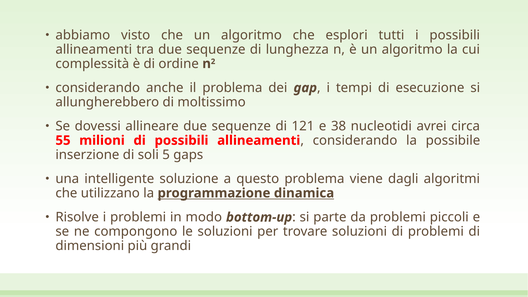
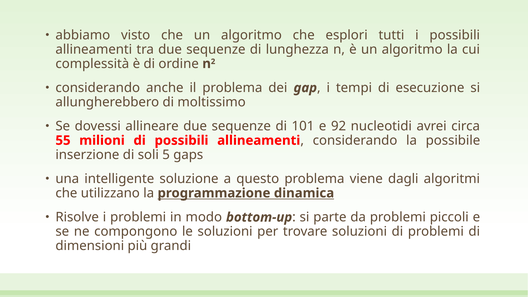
121: 121 -> 101 (303, 126)
38: 38 -> 92 (339, 126)
